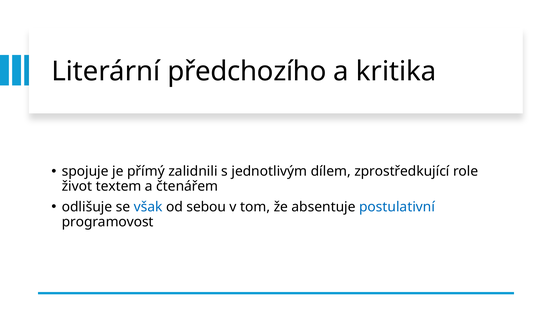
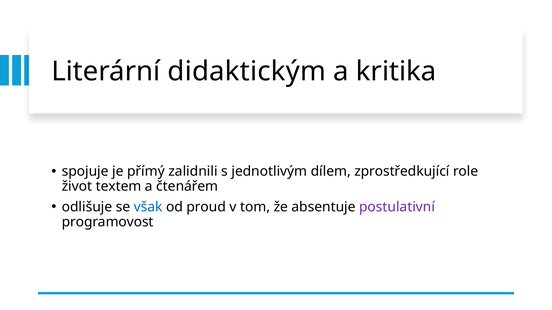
předchozího: předchozího -> didaktickým (247, 72)
sebou: sebou -> proud (206, 207)
postulativní colour: blue -> purple (397, 207)
